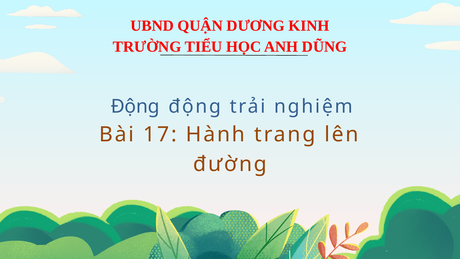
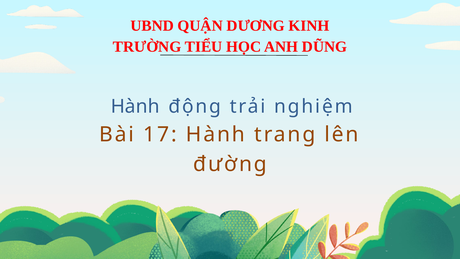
Động: Động -> Hành (135, 107)
